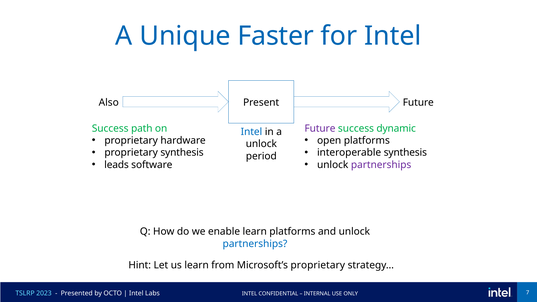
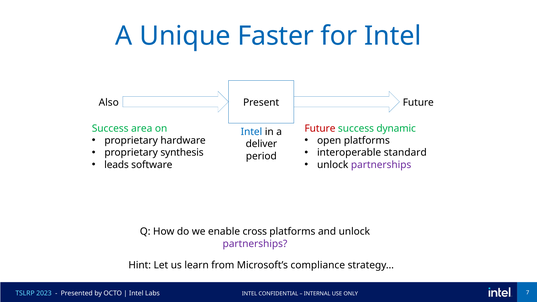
path: path -> area (142, 128)
Future colour: purple -> red (320, 128)
unlock: unlock -> deliver (261, 144)
interoperable synthesis: synthesis -> standard (405, 153)
enable learn: learn -> cross (255, 232)
partnerships colour: blue -> purple (255, 244)
Microsoft’s proprietary: proprietary -> compliance (318, 265)
